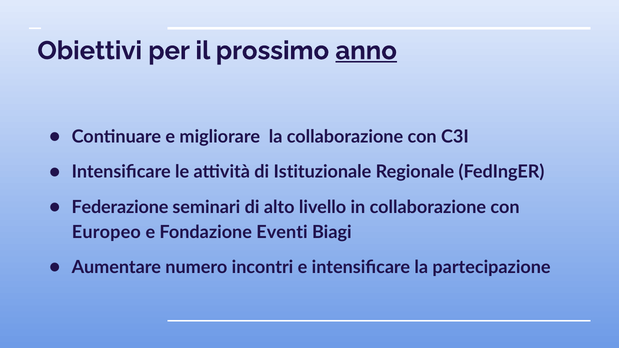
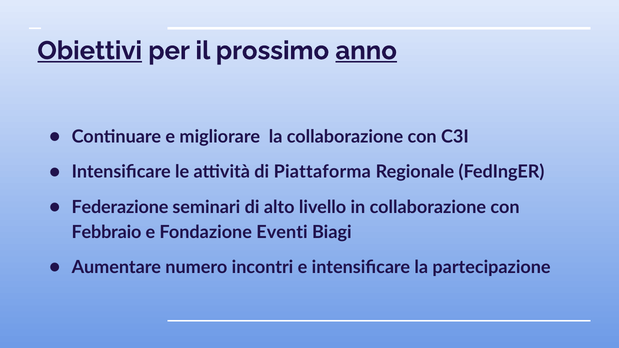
Obiettivi underline: none -> present (90, 51)
Istituzionale: Istituzionale -> Piattaforma (322, 172)
Europeo: Europeo -> Febbraio (107, 232)
